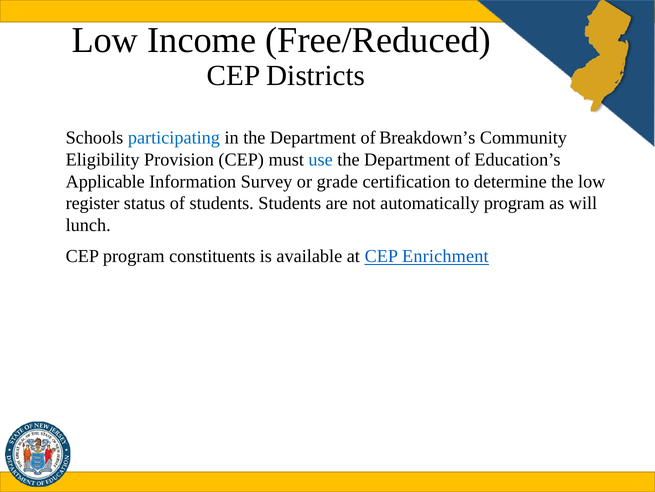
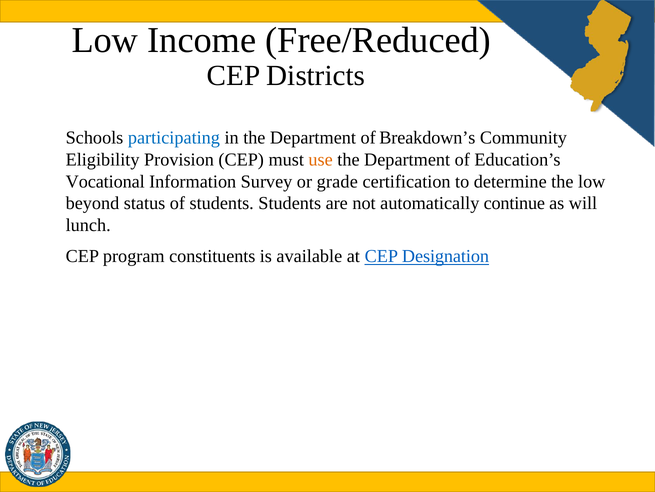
use colour: blue -> orange (321, 159)
Applicable: Applicable -> Vocational (105, 181)
register: register -> beyond (92, 203)
automatically program: program -> continue (514, 203)
Enrichment: Enrichment -> Designation (445, 256)
